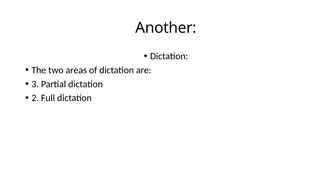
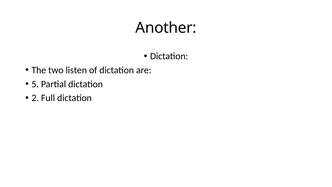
areas: areas -> listen (76, 70)
3: 3 -> 5 (35, 84)
